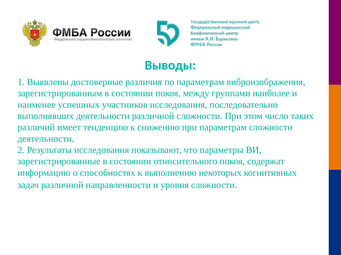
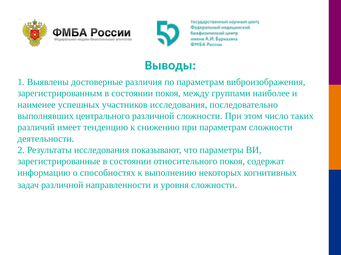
выполнявших деятельности: деятельности -> центрального (103, 116)
